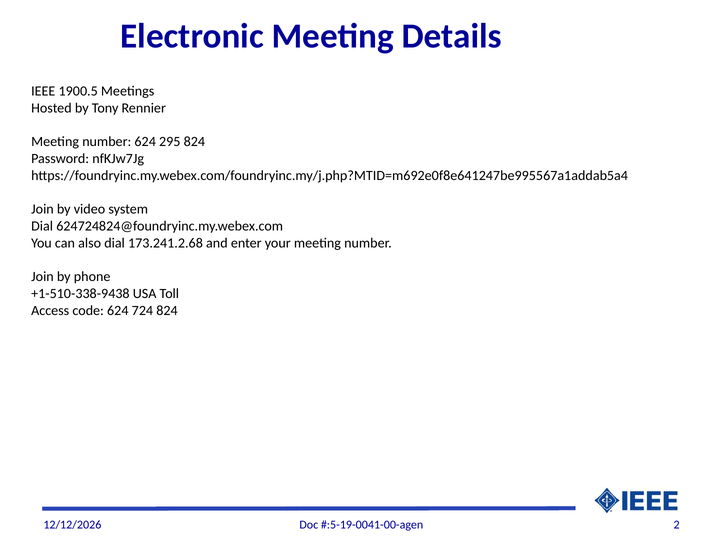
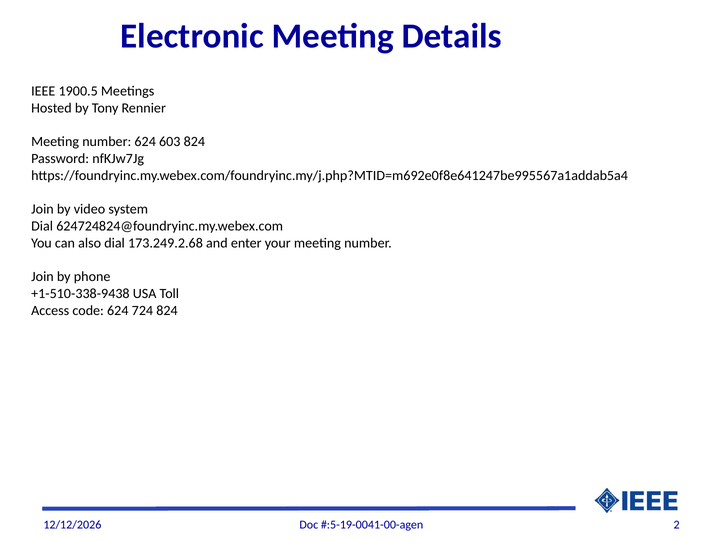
295: 295 -> 603 (170, 142)
173.241.2.68: 173.241.2.68 -> 173.249.2.68 (165, 243)
